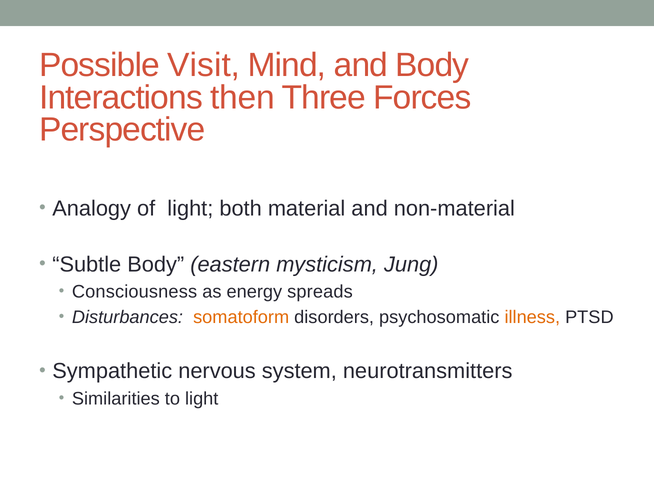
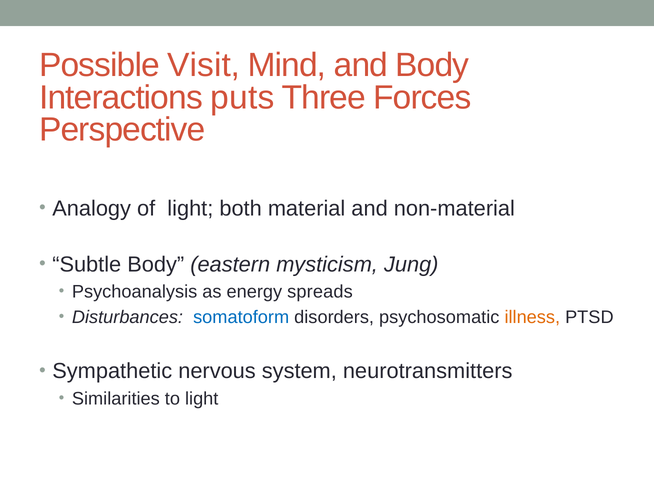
then: then -> puts (242, 98)
Consciousness: Consciousness -> Psychoanalysis (135, 292)
somatoform colour: orange -> blue (241, 317)
